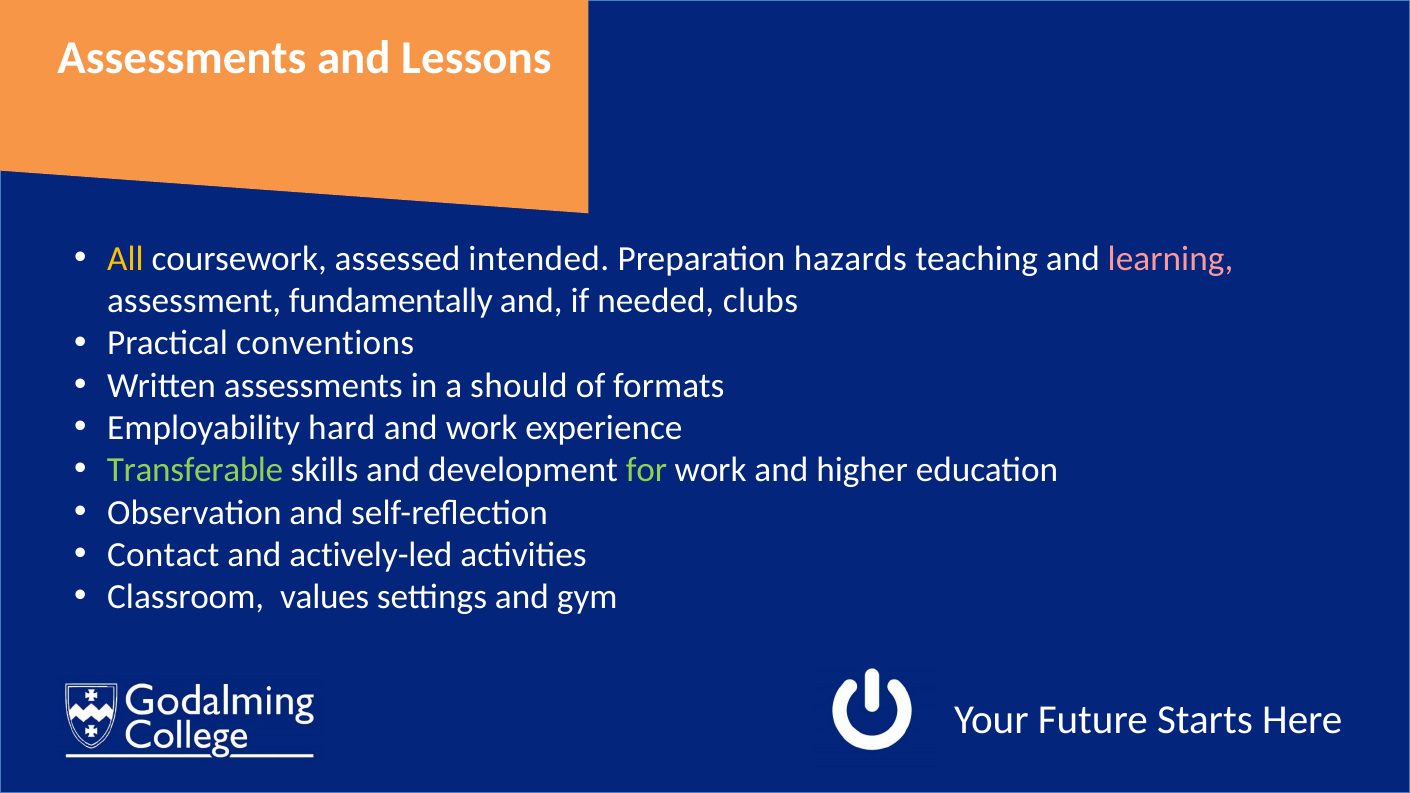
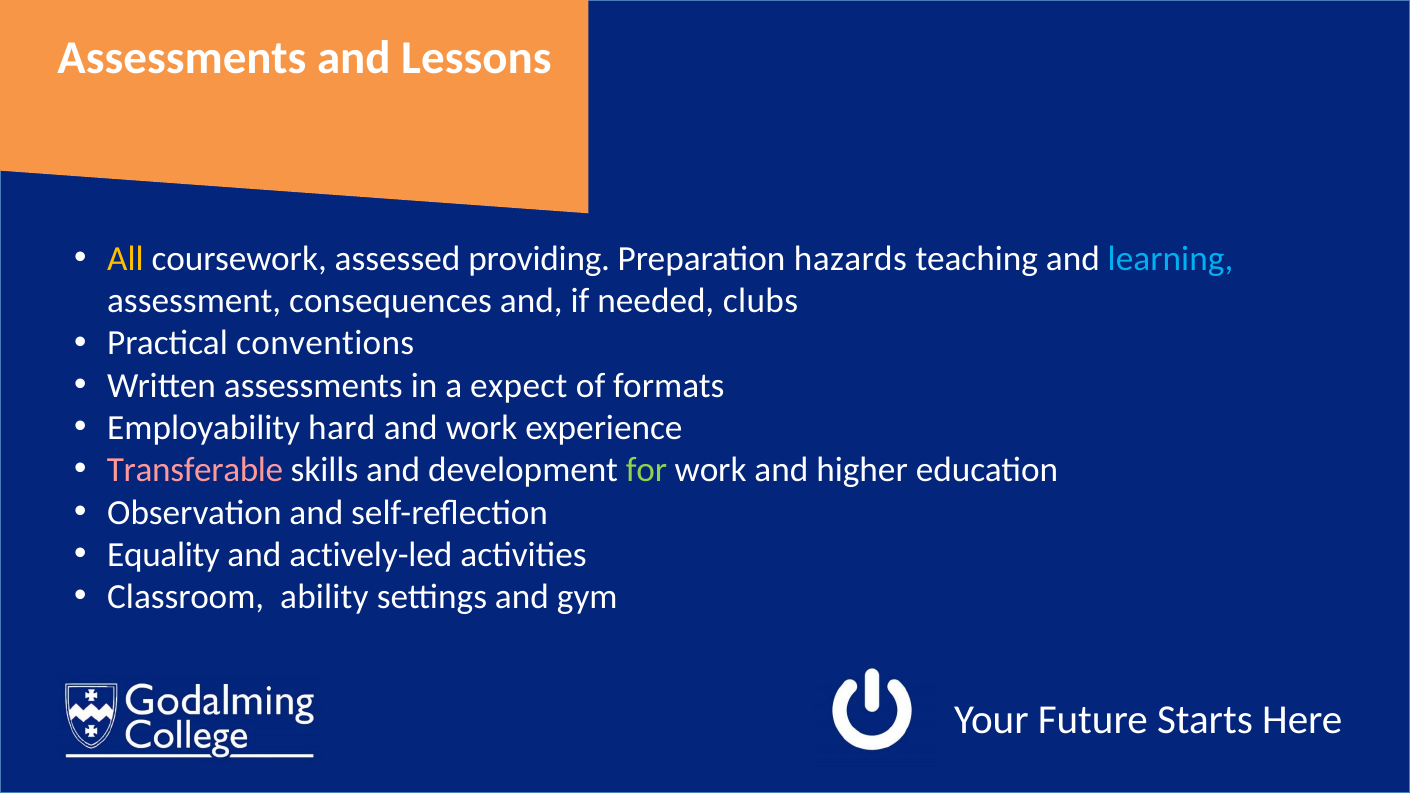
intended: intended -> providing (539, 259)
learning colour: pink -> light blue (1171, 259)
fundamentally: fundamentally -> consequences (391, 301)
should: should -> expect (519, 386)
Transferable colour: light green -> pink (195, 470)
Contact: Contact -> Equality (164, 555)
values: values -> ability (324, 597)
